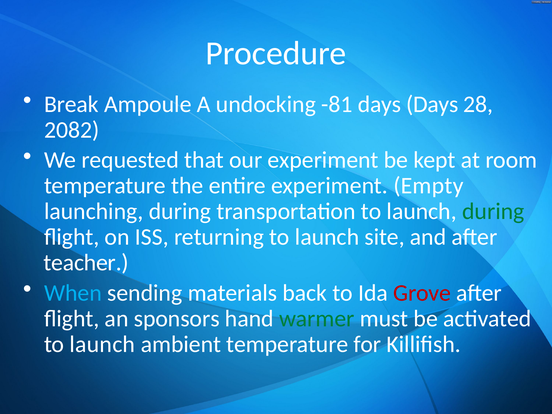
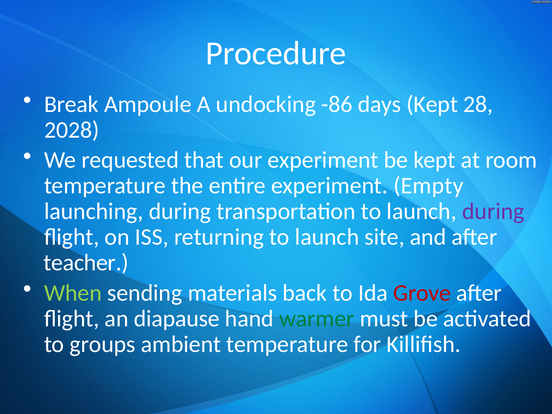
-81: -81 -> -86 (337, 104)
days Days: Days -> Kept (432, 104)
2082: 2082 -> 2028 (72, 130)
during colour: green -> purple (493, 211)
When colour: light blue -> light green (73, 293)
sponsors: sponsors -> diapause (177, 319)
launch: launch -> groups (103, 344)
